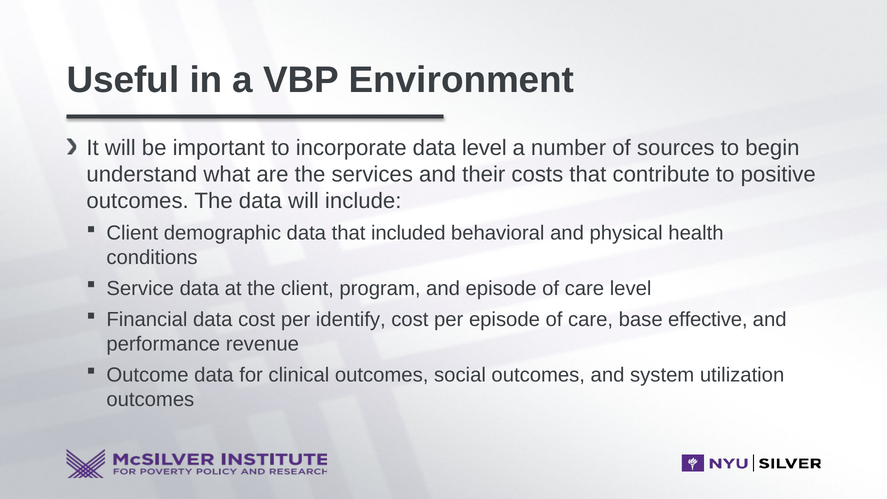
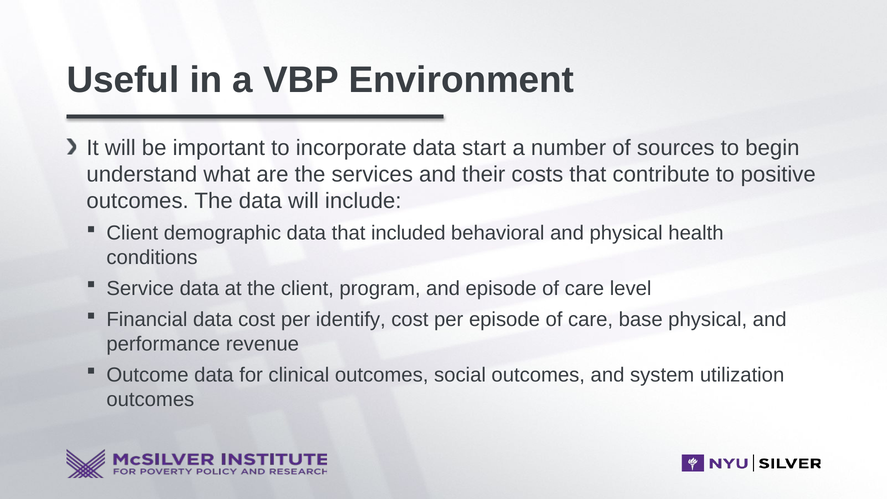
data level: level -> start (484, 148)
base effective: effective -> physical (708, 320)
